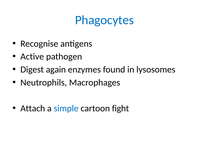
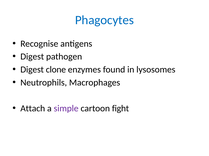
Active: Active -> Digest (32, 57)
again: again -> clone (56, 70)
simple colour: blue -> purple (66, 109)
